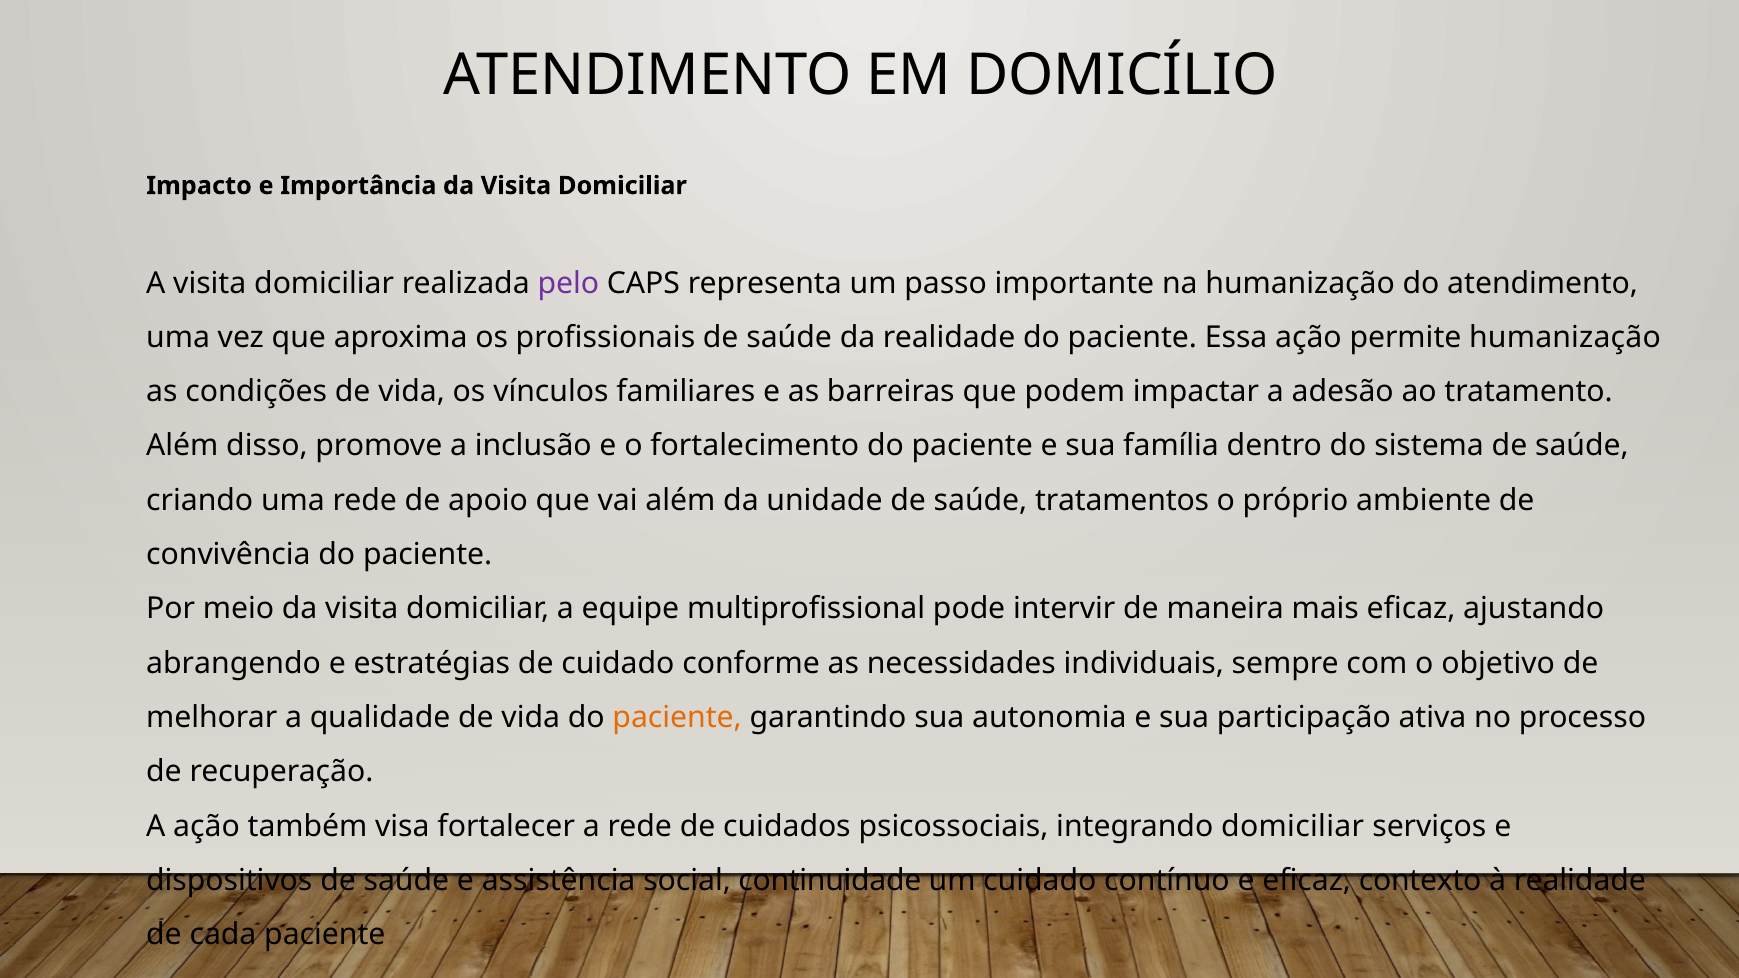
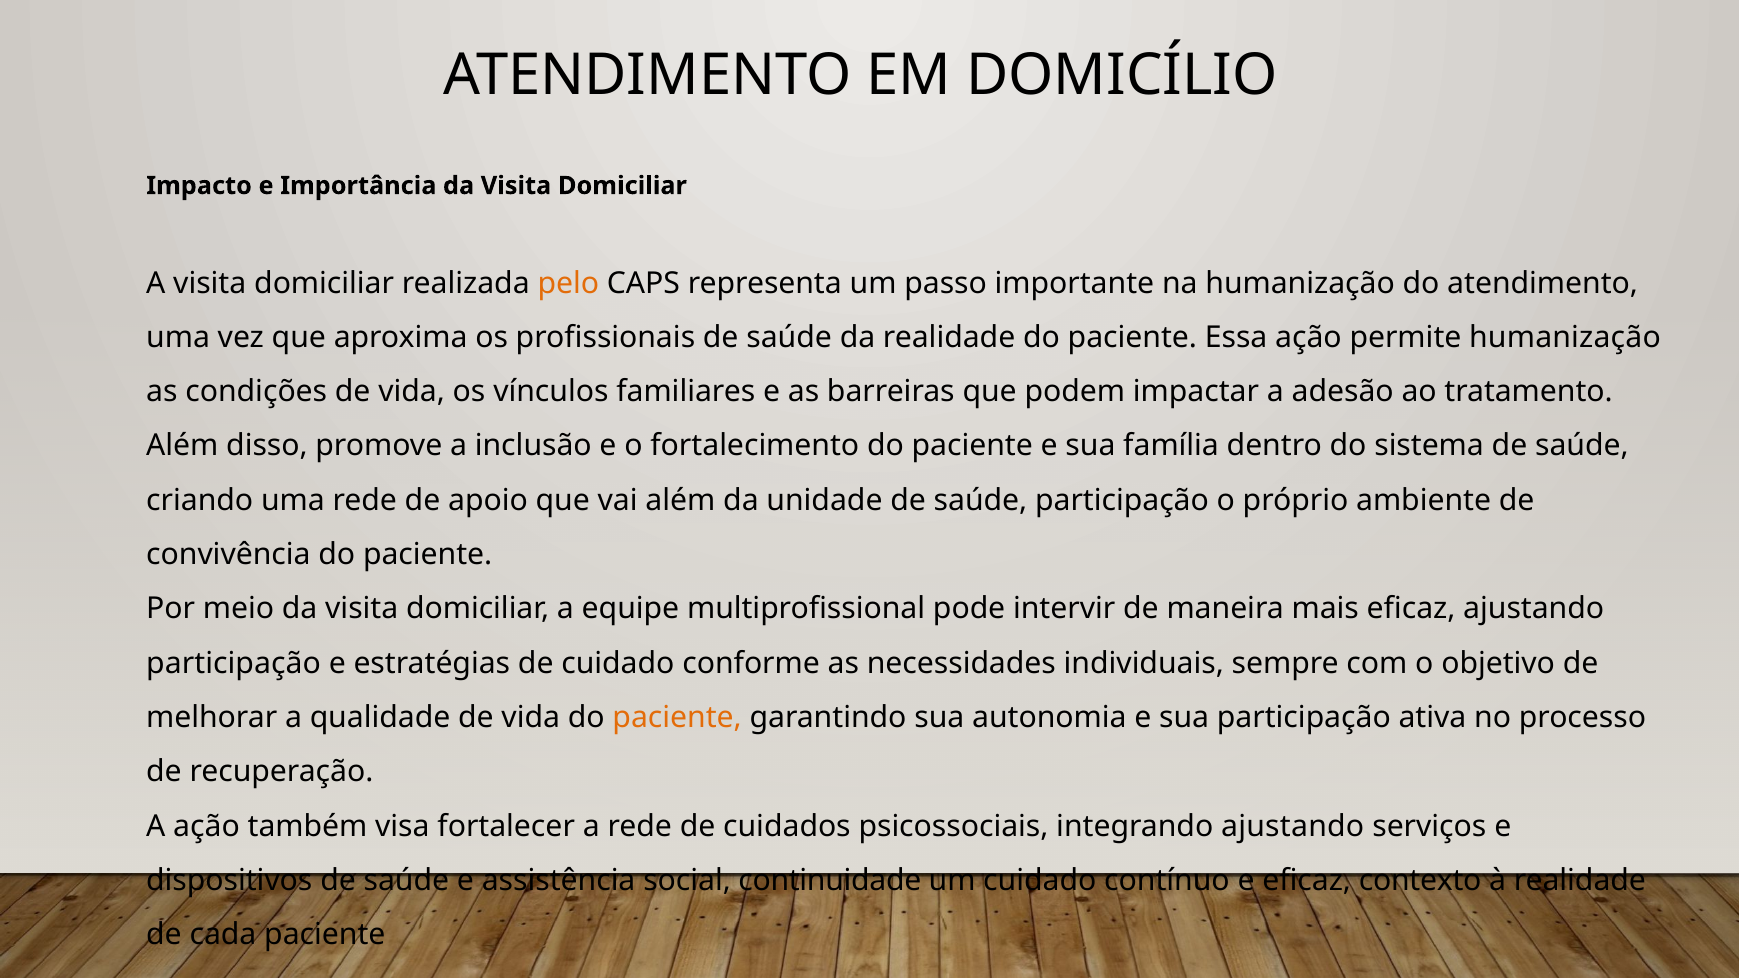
pelo colour: purple -> orange (568, 283)
saúde tratamentos: tratamentos -> participação (1122, 500)
abrangendo: abrangendo -> participação (234, 663)
integrando domiciliar: domiciliar -> ajustando (1293, 826)
